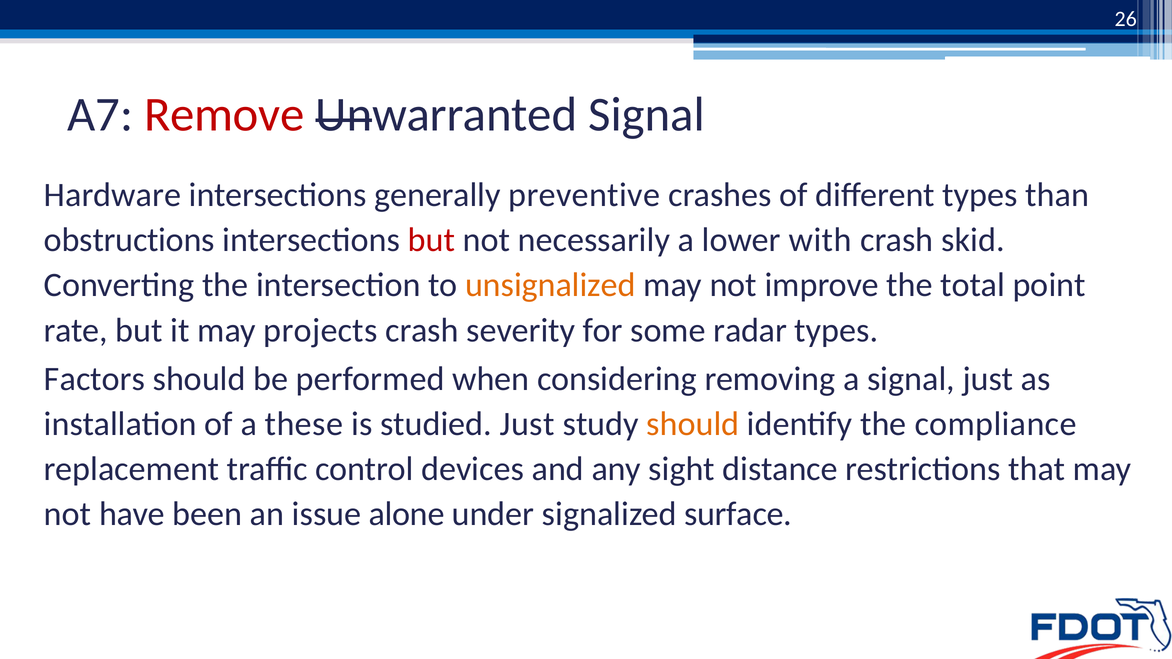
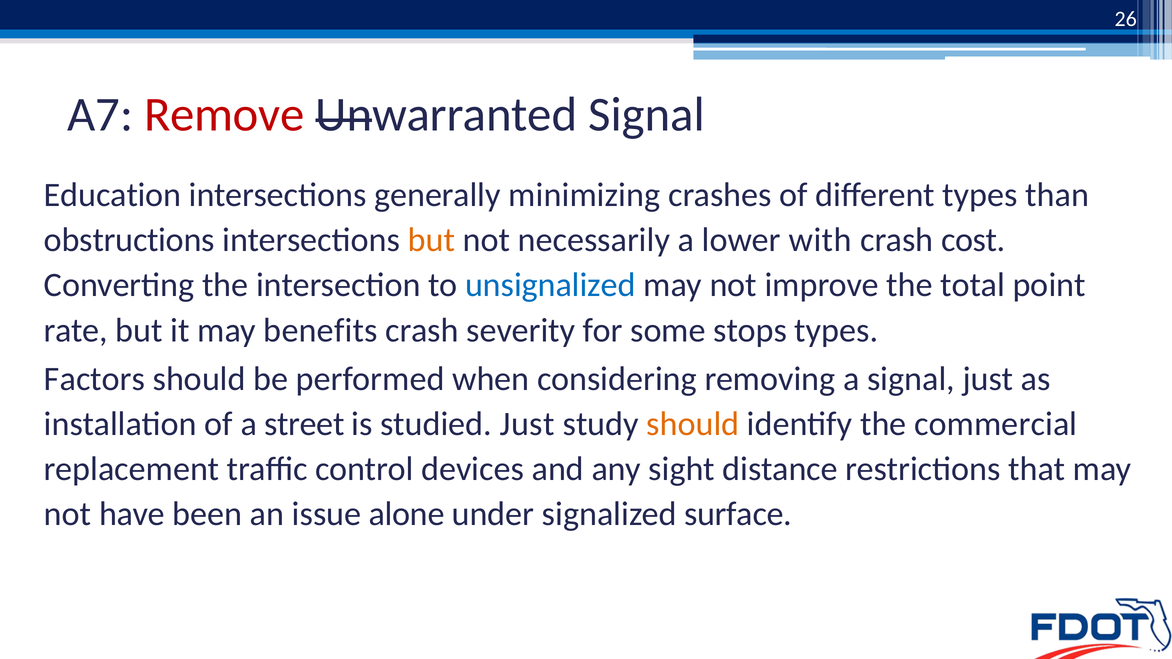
Hardware: Hardware -> Education (113, 195)
preventive: preventive -> minimizing (584, 195)
but colour: red -> orange (431, 240)
skid: skid -> cost (973, 240)
unsignalized colour: orange -> blue (550, 285)
projects: projects -> benefits (321, 330)
radar: radar -> stops (750, 330)
these: these -> street (304, 424)
compliance: compliance -> commercial (996, 424)
